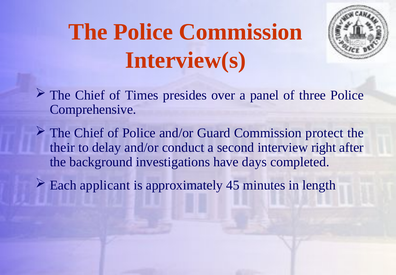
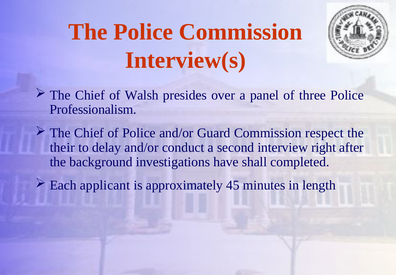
Times: Times -> Walsh (142, 95)
Comprehensive: Comprehensive -> Professionalism (93, 110)
protect: protect -> respect (324, 133)
days: days -> shall (254, 162)
